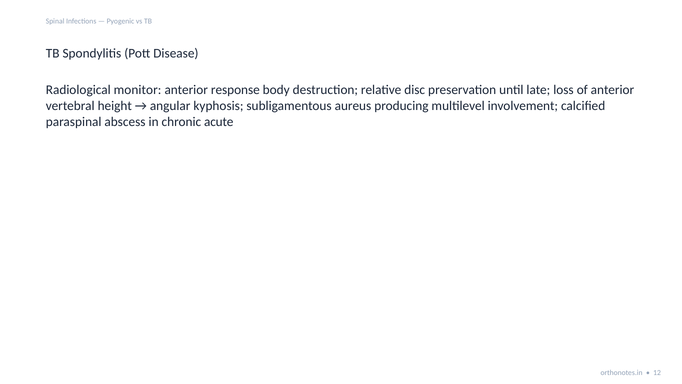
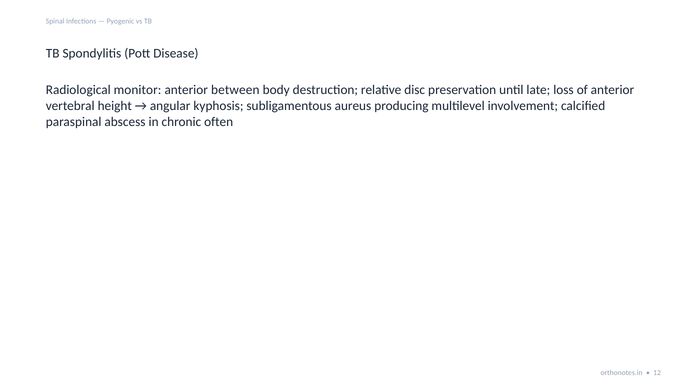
response: response -> between (235, 90)
acute: acute -> often (219, 122)
